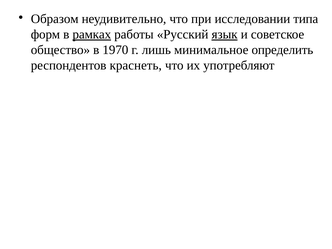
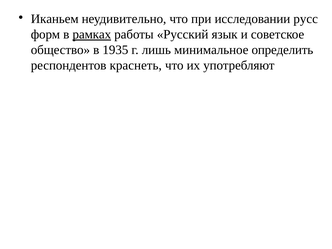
Образом: Образом -> Иканьем (55, 19)
типа: типа -> русс (306, 19)
язык underline: present -> none (225, 34)
1970: 1970 -> 1935 (115, 50)
